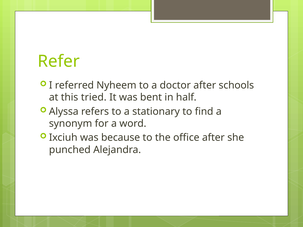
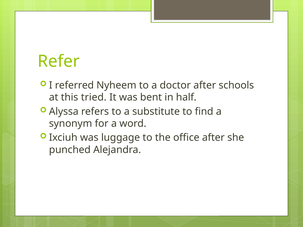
stationary: stationary -> substitute (156, 112)
because: because -> luggage (121, 138)
